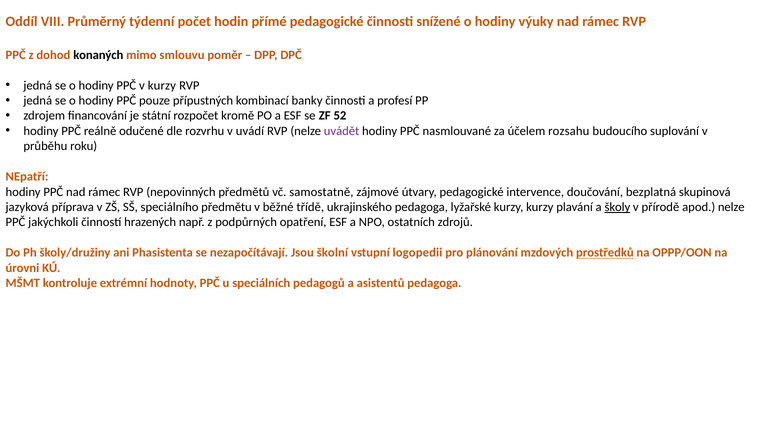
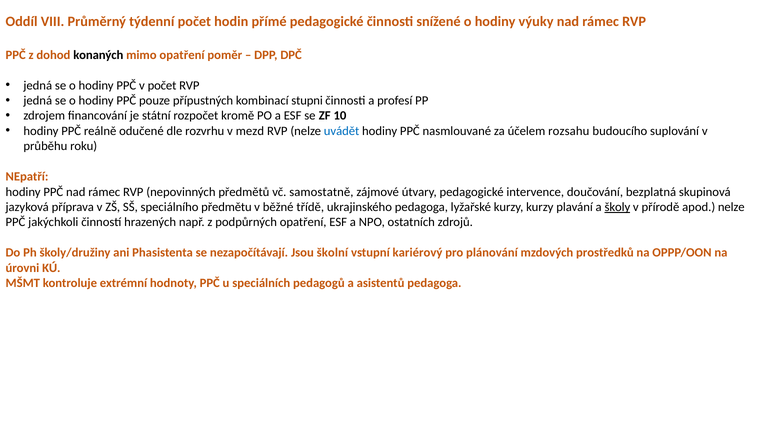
mimo smlouvu: smlouvu -> opatření (182, 55)
v kurzy: kurzy -> počet (162, 85)
banky: banky -> stupni (307, 101)
52: 52 -> 10 (340, 116)
uvádí: uvádí -> mezd (250, 131)
uvádět colour: purple -> blue (342, 131)
logopedii: logopedii -> kariérový (418, 253)
prostředků underline: present -> none (605, 253)
